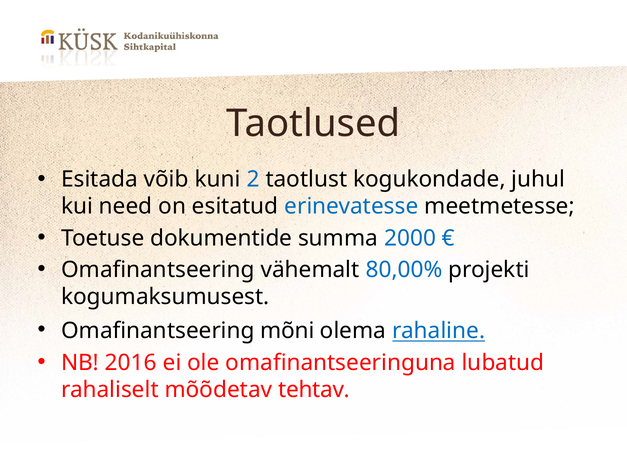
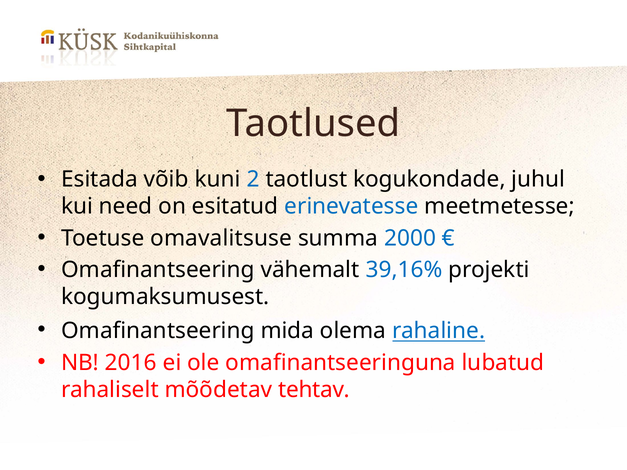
dokumentide: dokumentide -> omavalitsuse (221, 238)
80,00%: 80,00% -> 39,16% (404, 270)
mõni: mõni -> mida (287, 331)
